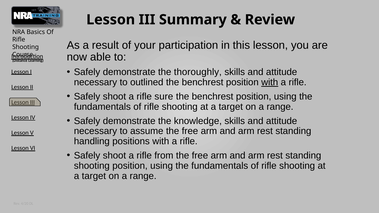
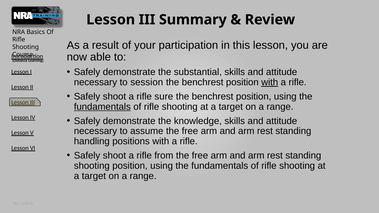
thoroughly: thoroughly -> substantial (198, 72)
outlined: outlined -> session (147, 82)
fundamentals underline: none -> present (102, 107)
